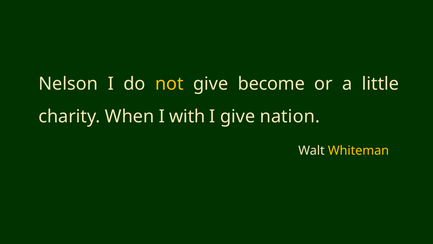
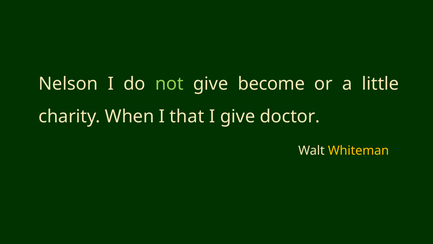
not colour: yellow -> light green (169, 84)
with: with -> that (187, 116)
nation: nation -> doctor (290, 116)
